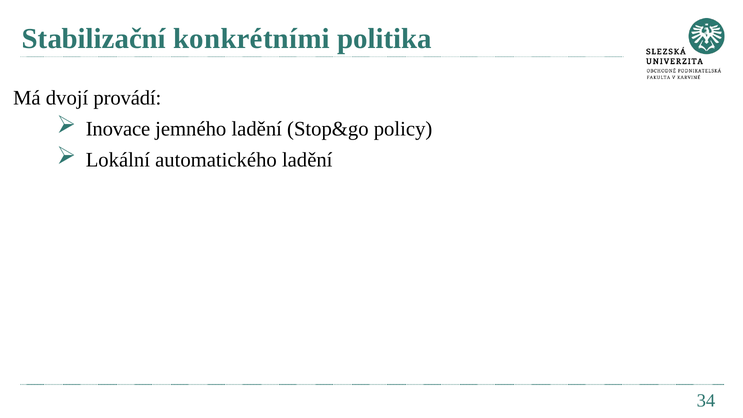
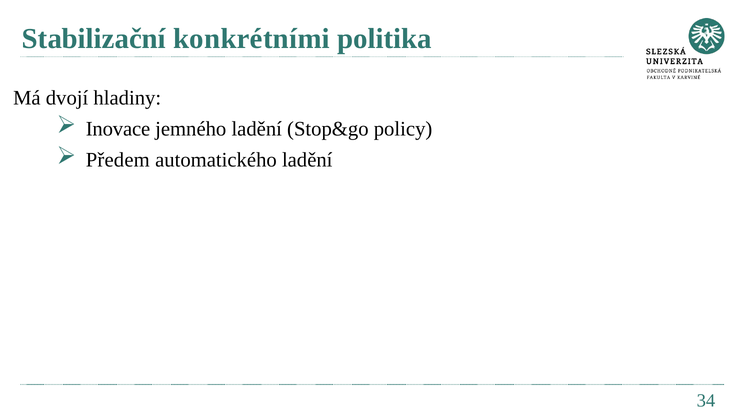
provádí: provádí -> hladiny (127, 98)
Lokální: Lokální -> Předem (118, 160)
